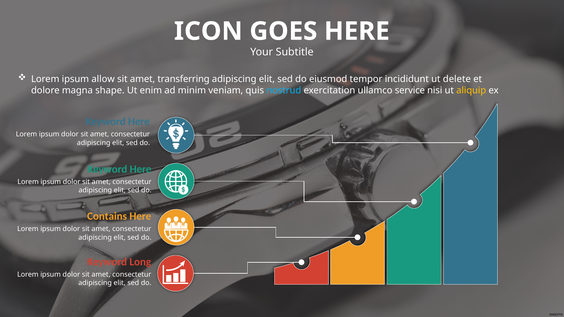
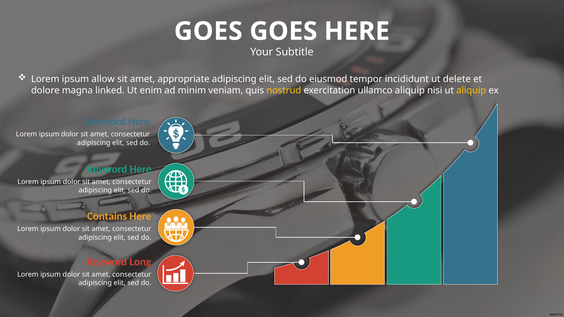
ICON: ICON -> GOES (208, 31)
transferring: transferring -> appropriate (184, 79)
shape: shape -> linked (110, 90)
nostrud colour: light blue -> yellow (284, 90)
ullamco service: service -> aliquip (410, 90)
